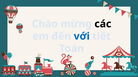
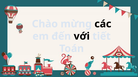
với colour: blue -> black (82, 37)
